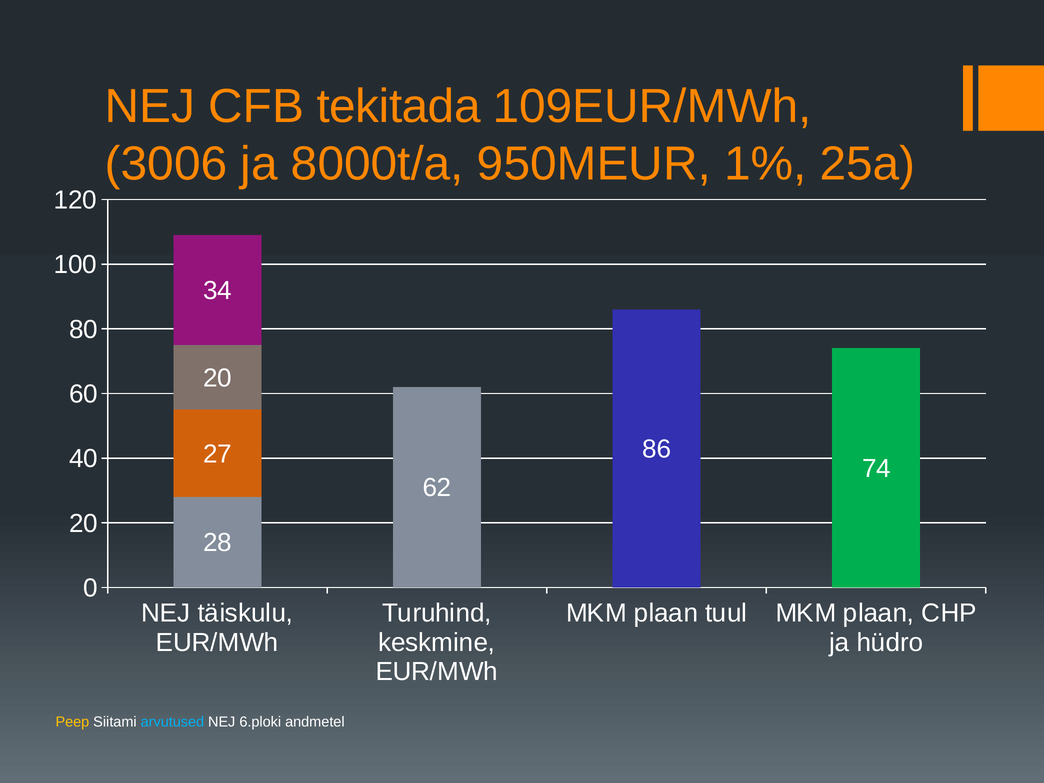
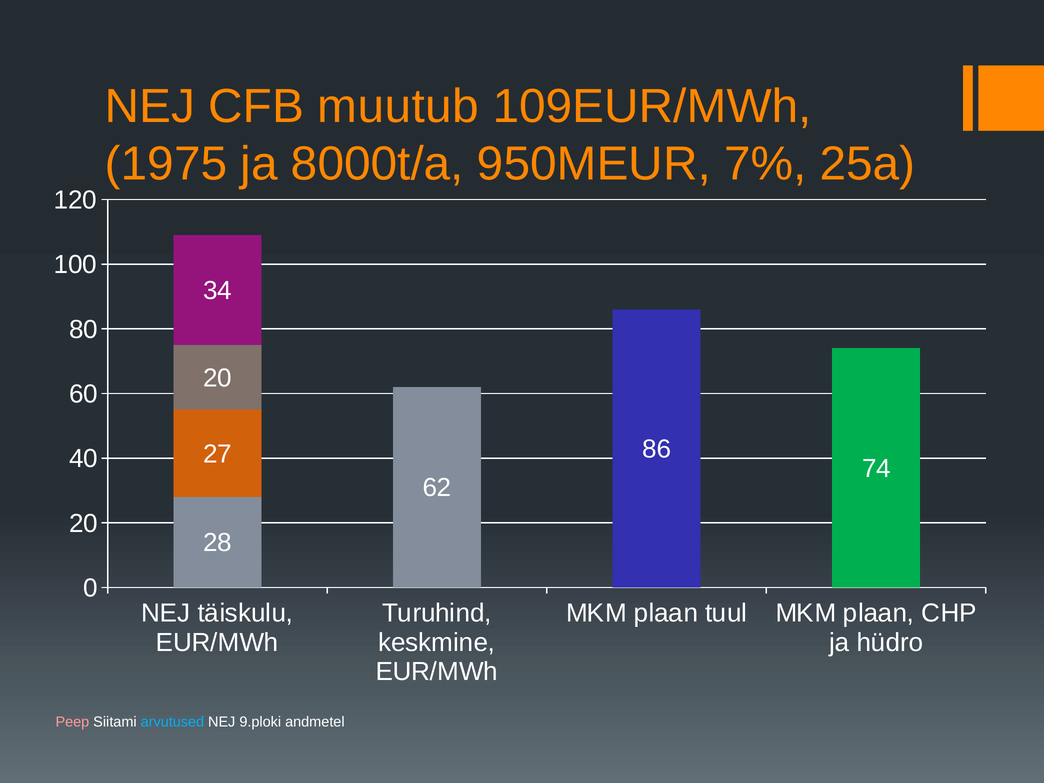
tekitada: tekitada -> muutub (398, 106)
3006: 3006 -> 1975 (166, 164)
1%: 1% -> 7% (765, 164)
Peep colour: yellow -> pink (72, 722)
6.ploki: 6.ploki -> 9.ploki (260, 722)
